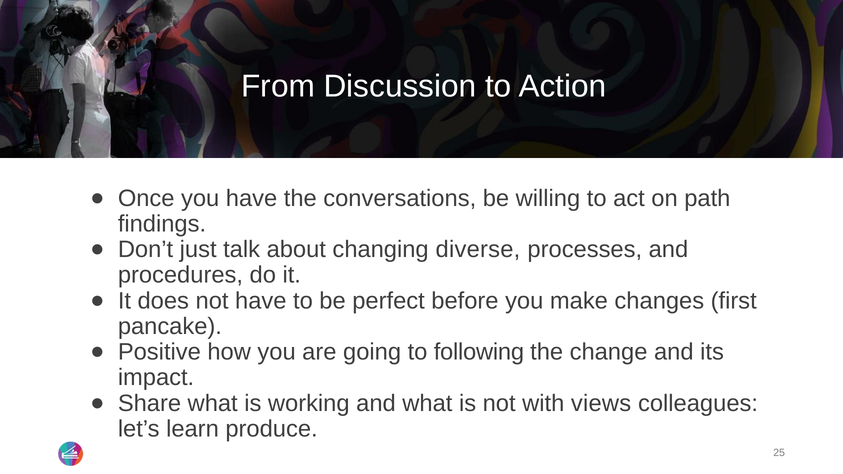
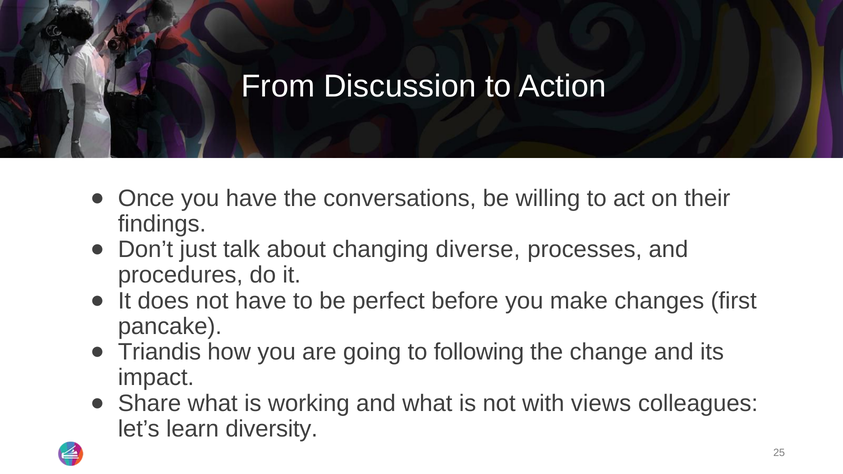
path: path -> their (707, 198)
Positive: Positive -> Triandis (159, 352)
produce: produce -> diversity (272, 429)
